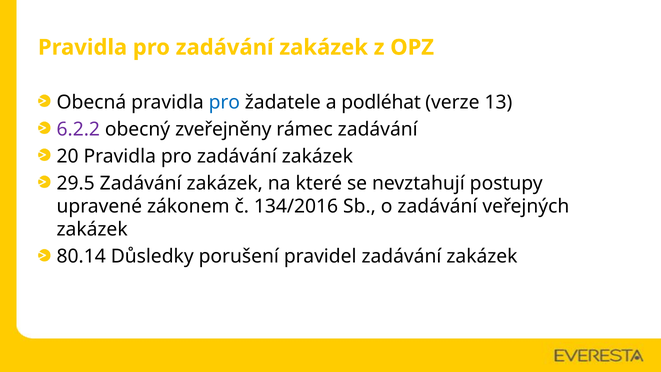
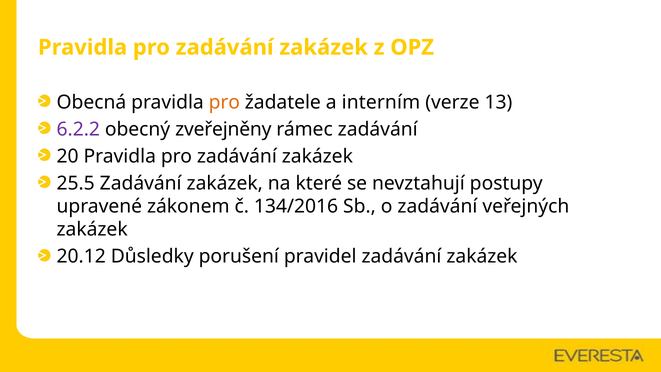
pro colour: blue -> orange (224, 102)
podléhat: podléhat -> interním (381, 102)
29.5: 29.5 -> 25.5 (76, 183)
80.14: 80.14 -> 20.12 (81, 256)
